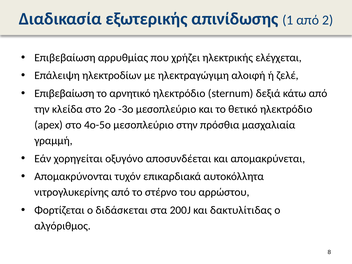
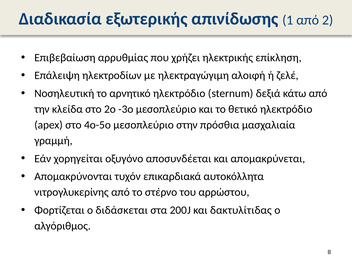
ελέγχεται: ελέγχεται -> επίκληση (278, 58)
Επιβεβαίωση: Επιβεβαίωση -> Νοσηλευτική (64, 93)
